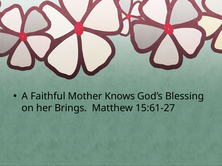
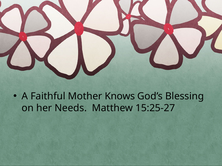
Brings: Brings -> Needs (71, 108)
15:61-27: 15:61-27 -> 15:25-27 (155, 108)
